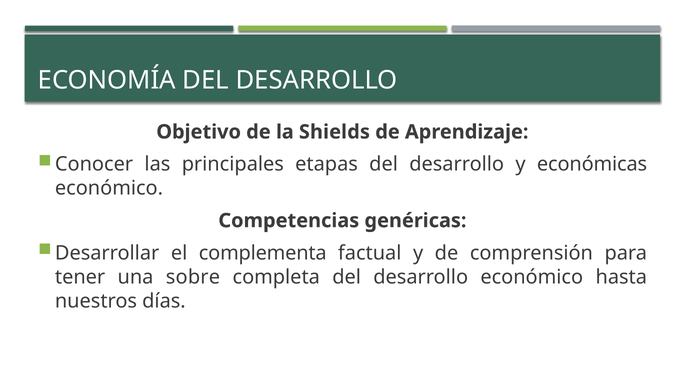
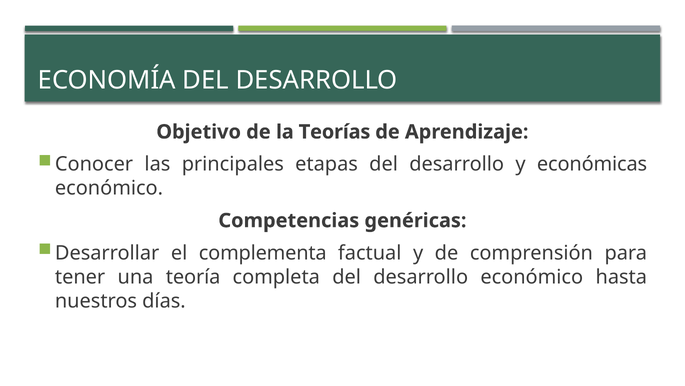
Shields: Shields -> Teorías (335, 132)
sobre: sobre -> teoría (193, 277)
